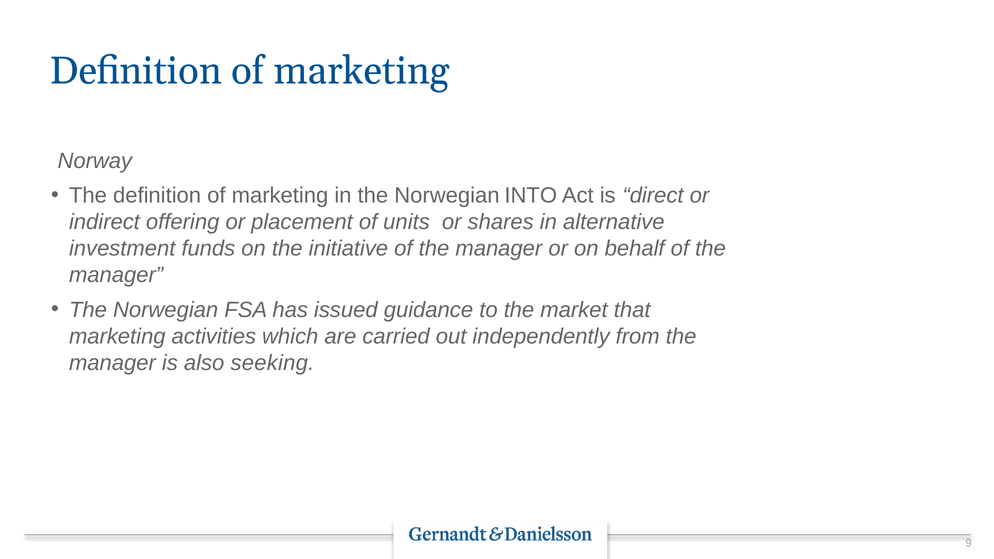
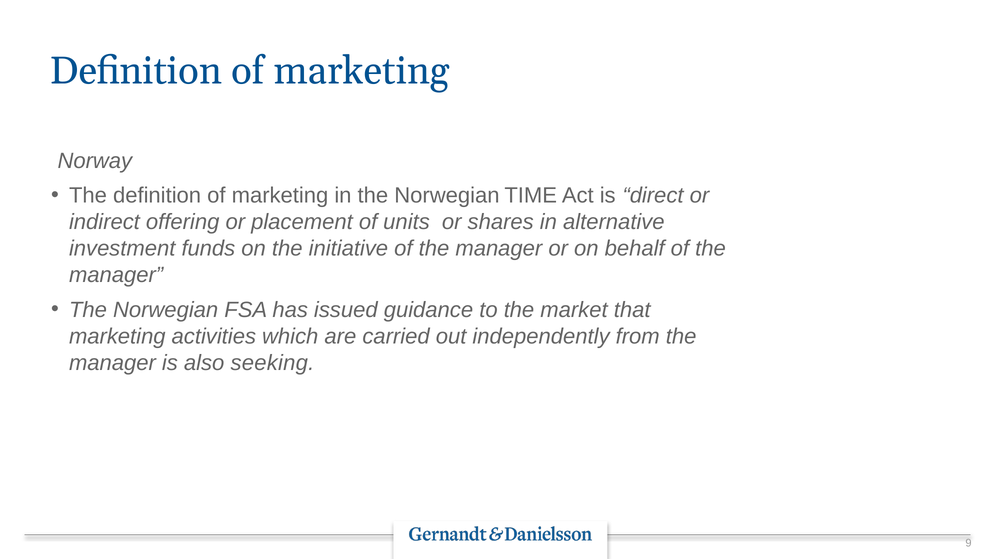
INTO: INTO -> TIME (531, 196)
